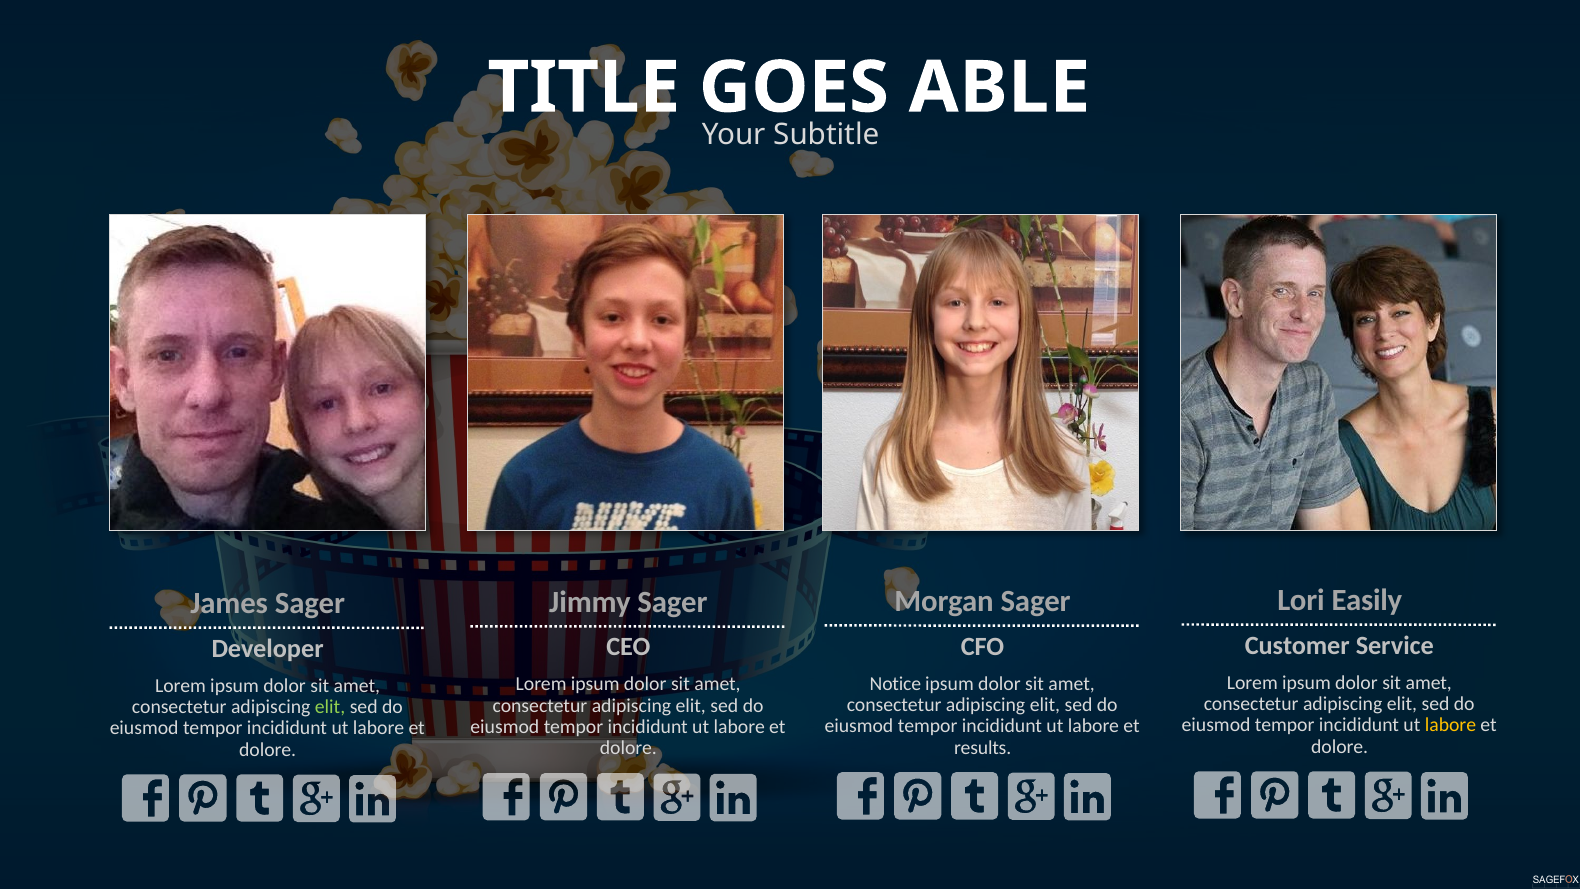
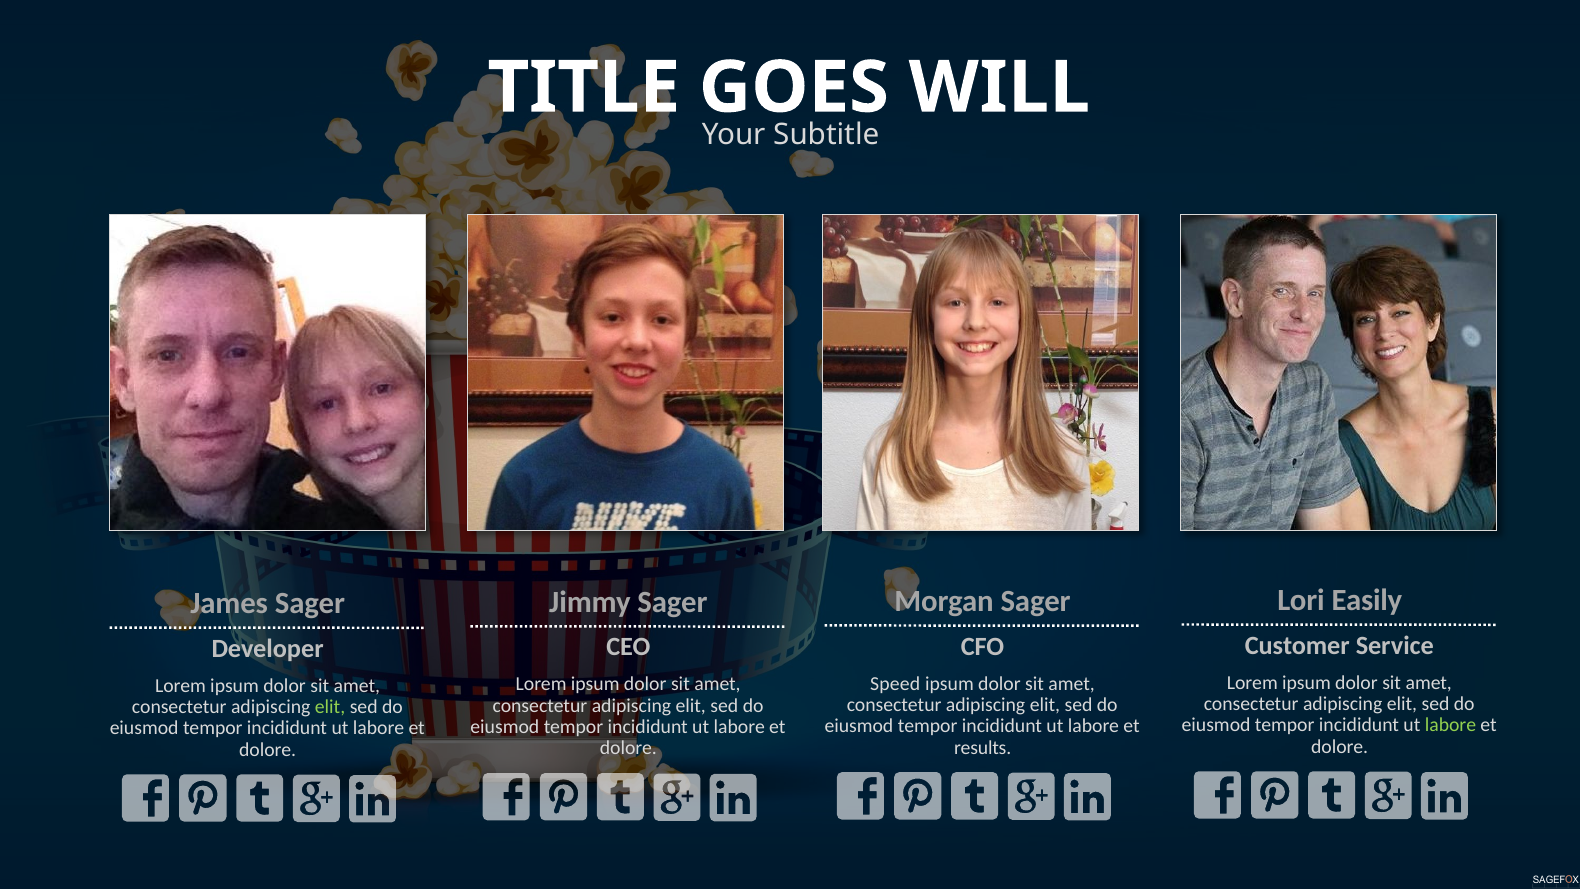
ABLE: ABLE -> WILL (999, 88)
Notice: Notice -> Speed (895, 683)
labore colour: yellow -> light green (1450, 725)
